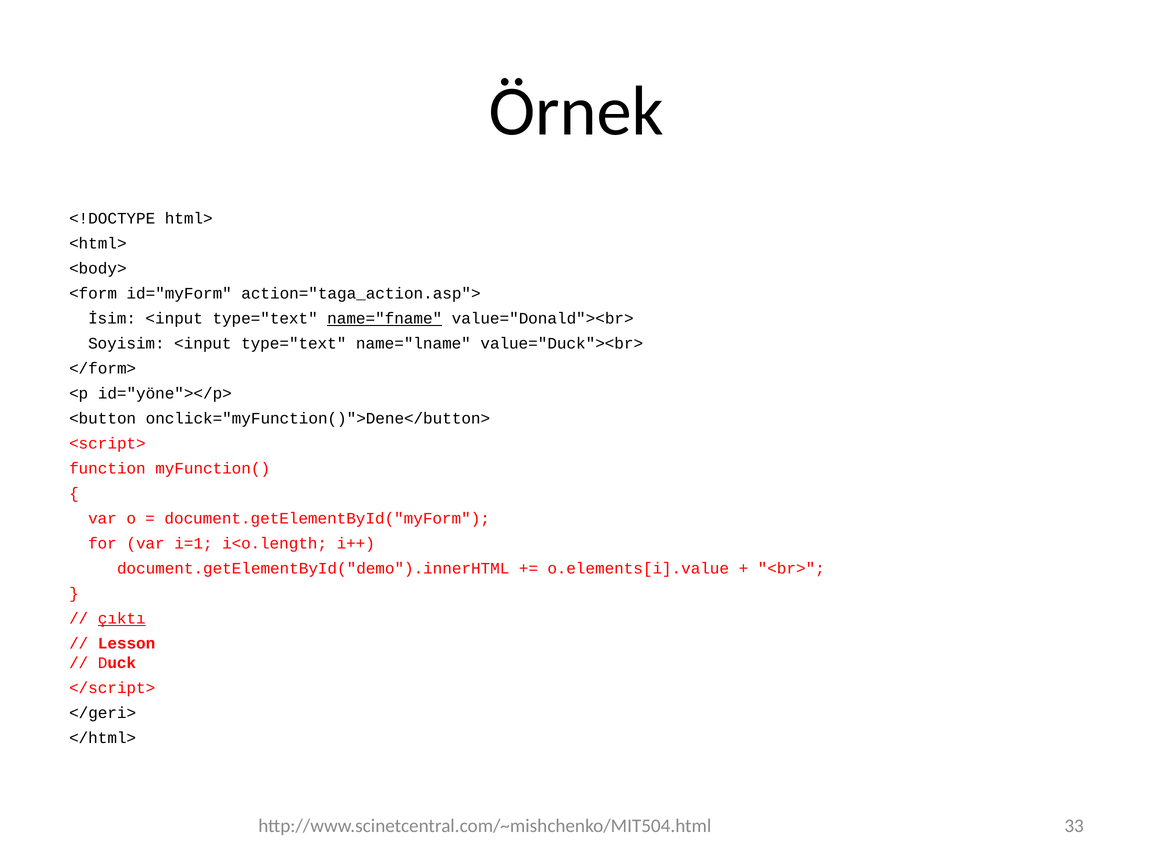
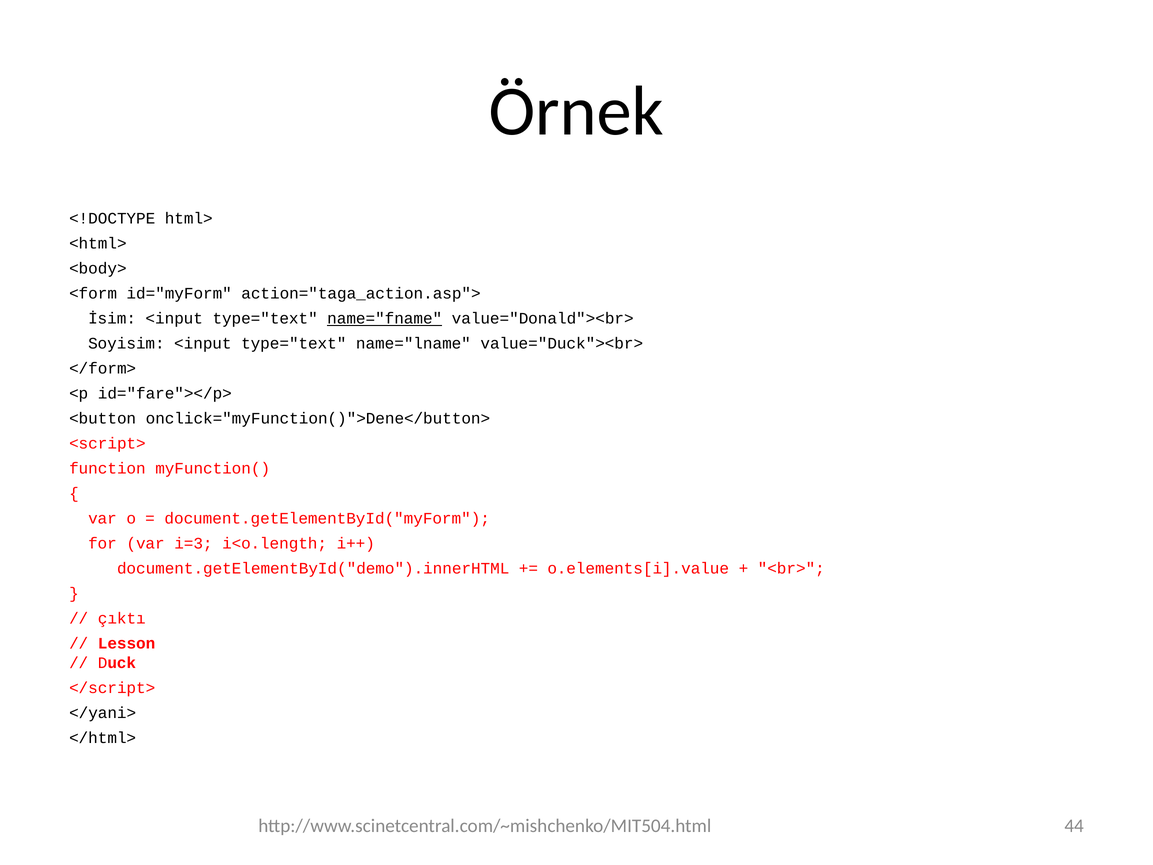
id="yöne"></p>: id="yöne"></p> -> id="fare"></p> (165, 393)
i=1: i=1 -> i=3 (193, 543)
çıktı underline: present -> none (122, 618)
</geri>: </geri> -> </yani> (103, 713)
33: 33 -> 44 (1074, 826)
